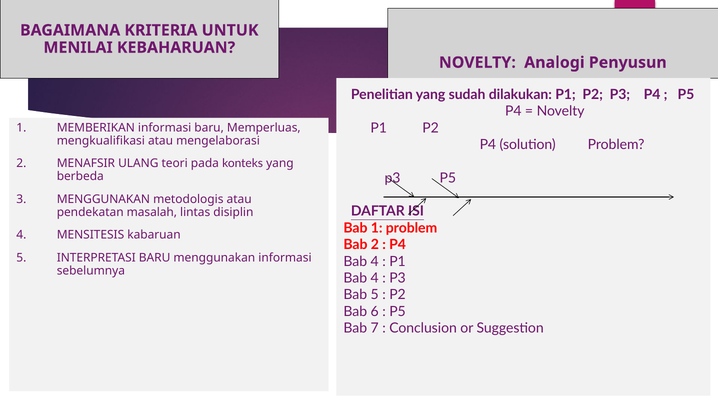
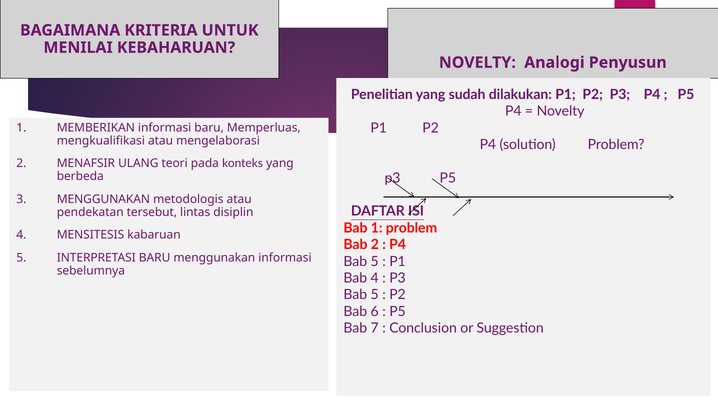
masalah: masalah -> tersebut (152, 212)
4: 4 -> 5 (375, 261)
